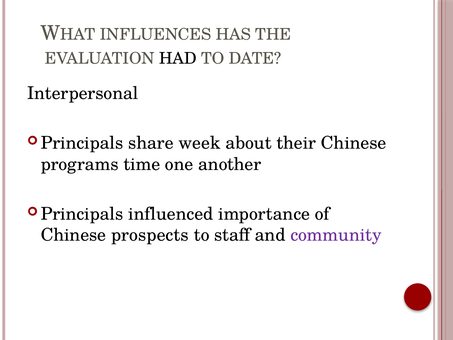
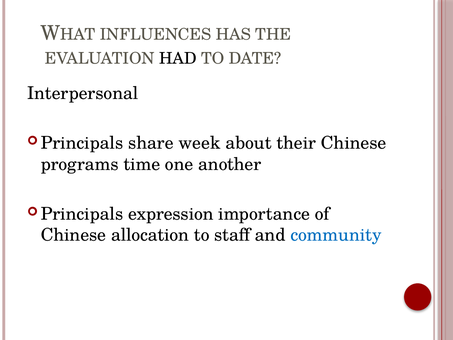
influenced: influenced -> expression (171, 214)
prospects: prospects -> allocation (150, 235)
community colour: purple -> blue (336, 235)
